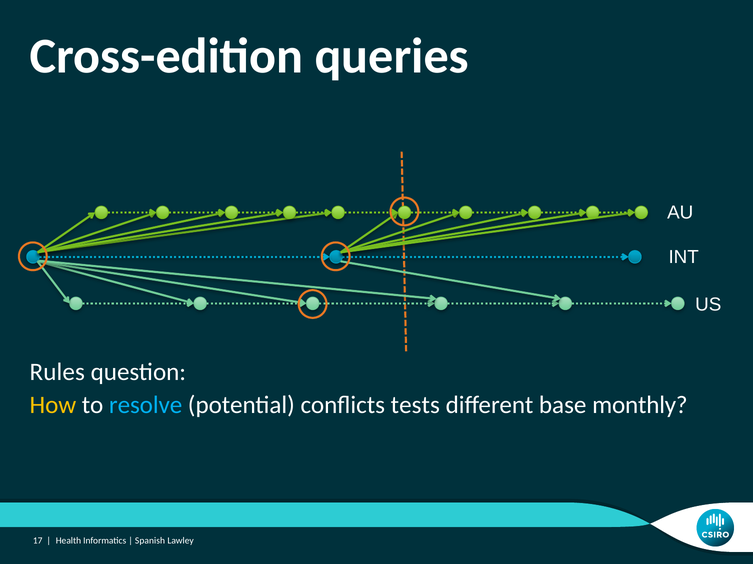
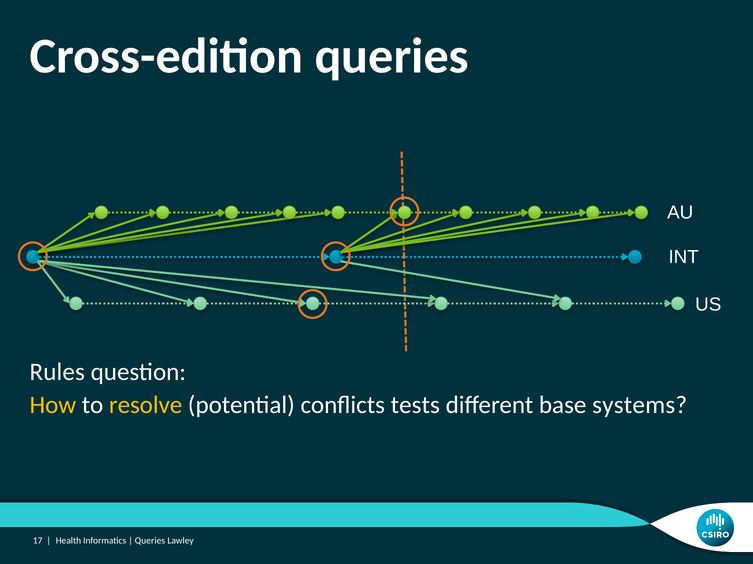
resolve colour: light blue -> yellow (146, 406)
monthly: monthly -> systems (640, 406)
Spanish: Spanish -> Queries (150, 541)
